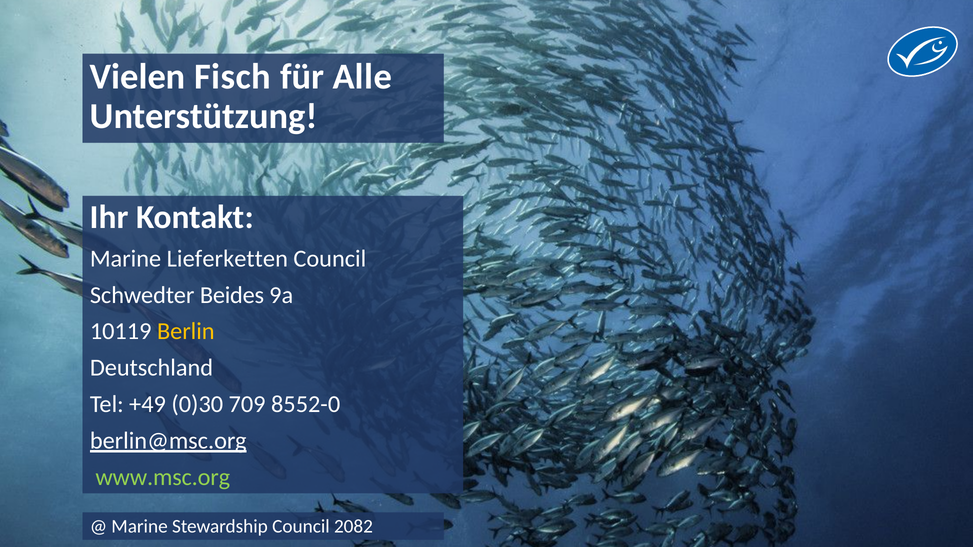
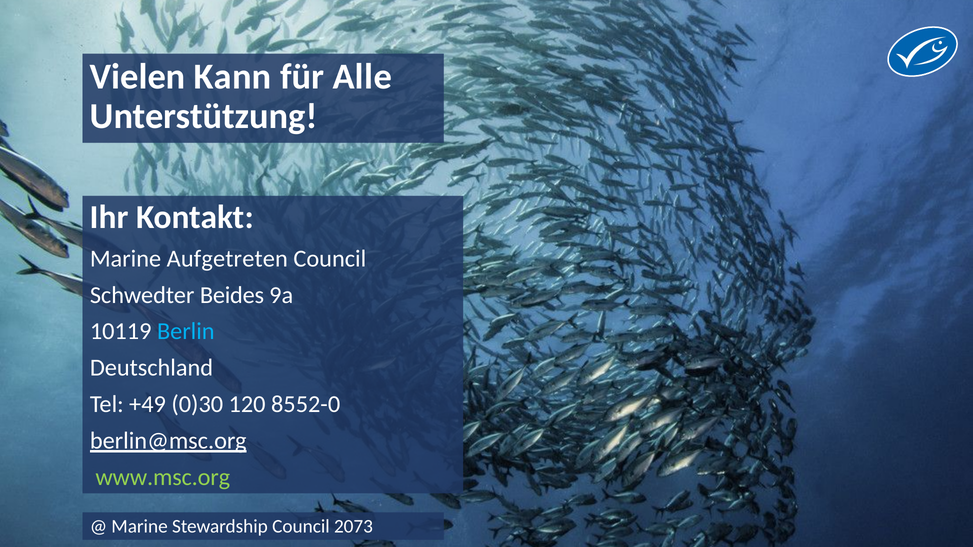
Fisch: Fisch -> Kann (233, 77)
Lieferketten: Lieferketten -> Aufgetreten (227, 259)
Berlin colour: yellow -> light blue (186, 332)
709: 709 -> 120 (247, 404)
2082: 2082 -> 2073 (353, 527)
